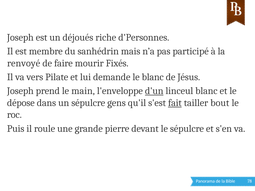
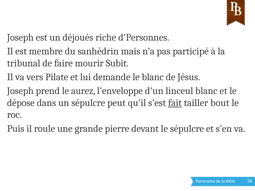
renvoyé: renvoyé -> tribunal (24, 63)
Fixés: Fixés -> Subit (117, 63)
main: main -> aurez (83, 91)
d'un underline: present -> none (154, 91)
gens: gens -> peut (116, 103)
